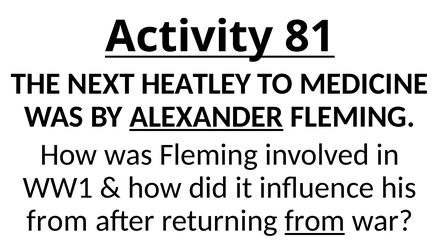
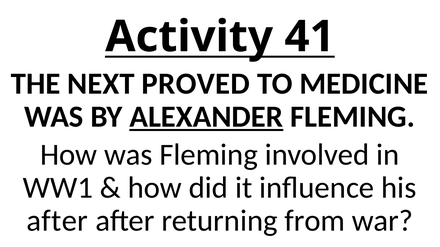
81: 81 -> 41 (310, 37)
HEATLEY: HEATLEY -> PROVED (196, 84)
from: from -> after (57, 221)
from underline: present -> none (315, 221)
